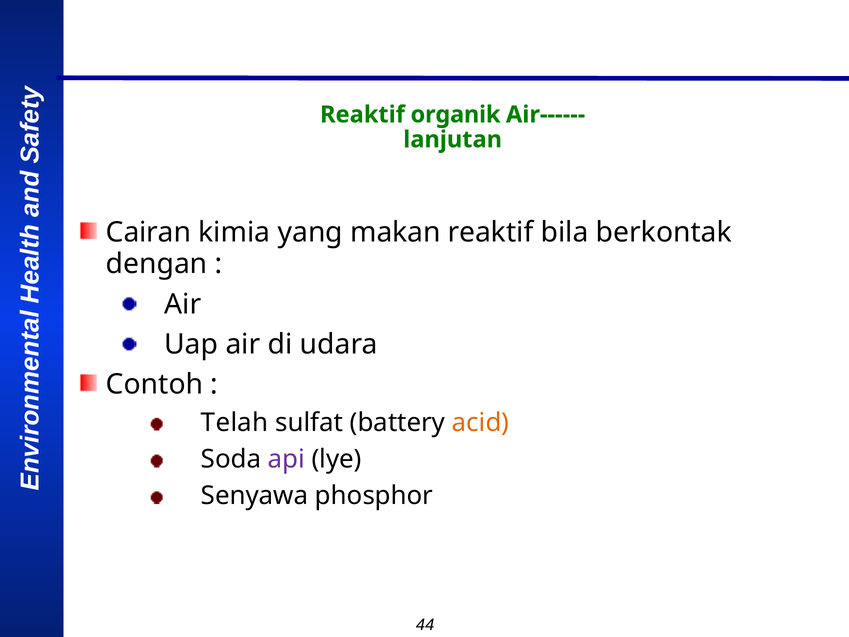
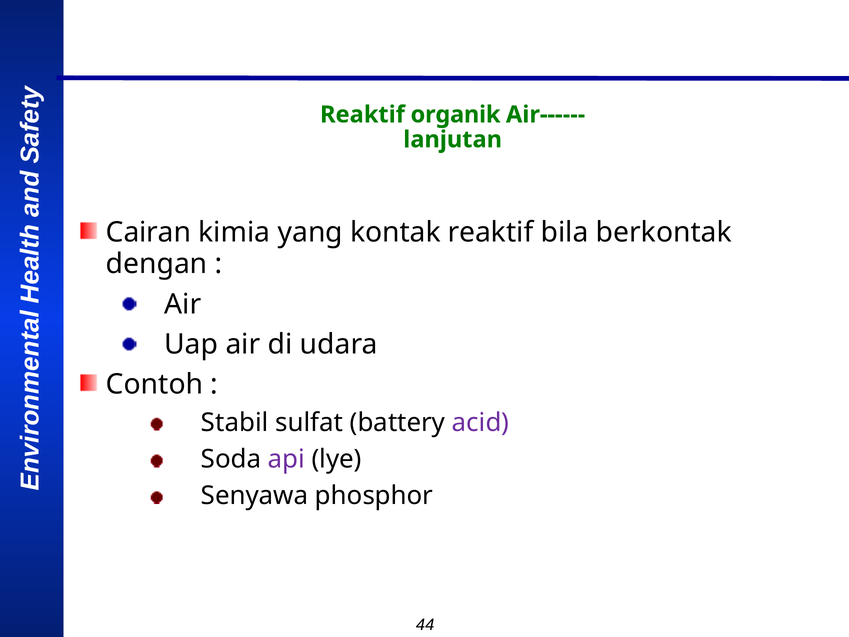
makan: makan -> kontak (395, 232)
Telah: Telah -> Stabil (235, 422)
acid colour: orange -> purple (481, 422)
